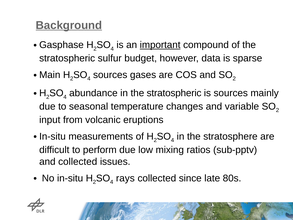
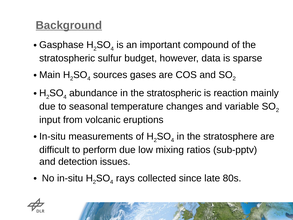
important underline: present -> none (160, 45)
is sources: sources -> reaction (231, 93)
and collected: collected -> detection (78, 161)
